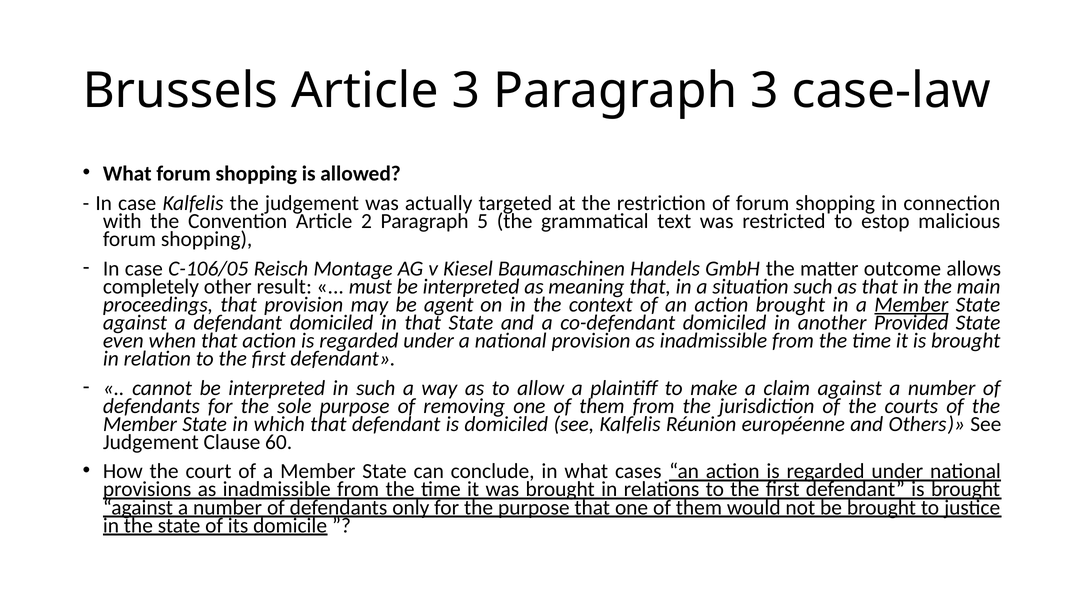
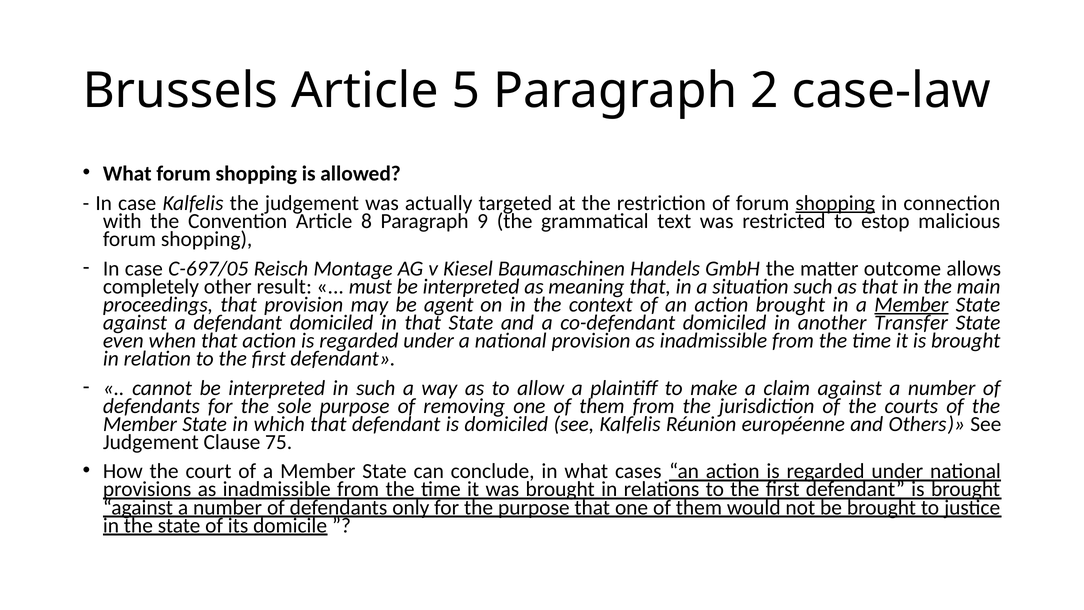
Article 3: 3 -> 5 (466, 91)
Paragraph 3: 3 -> 2 (765, 91)
shopping underline: none -> present (835, 203)
2: 2 -> 8 (367, 221)
5: 5 -> 9 (483, 221)
C-106/05: C-106/05 -> C-697/05 (208, 268)
Provided: Provided -> Transfer (911, 322)
60: 60 -> 75 (279, 442)
